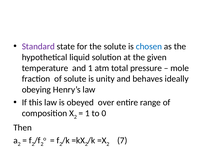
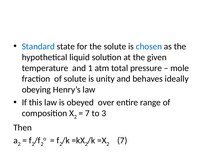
Standard colour: purple -> blue (38, 46)
1: 1 -> 7 (87, 113)
0: 0 -> 3 (104, 113)
